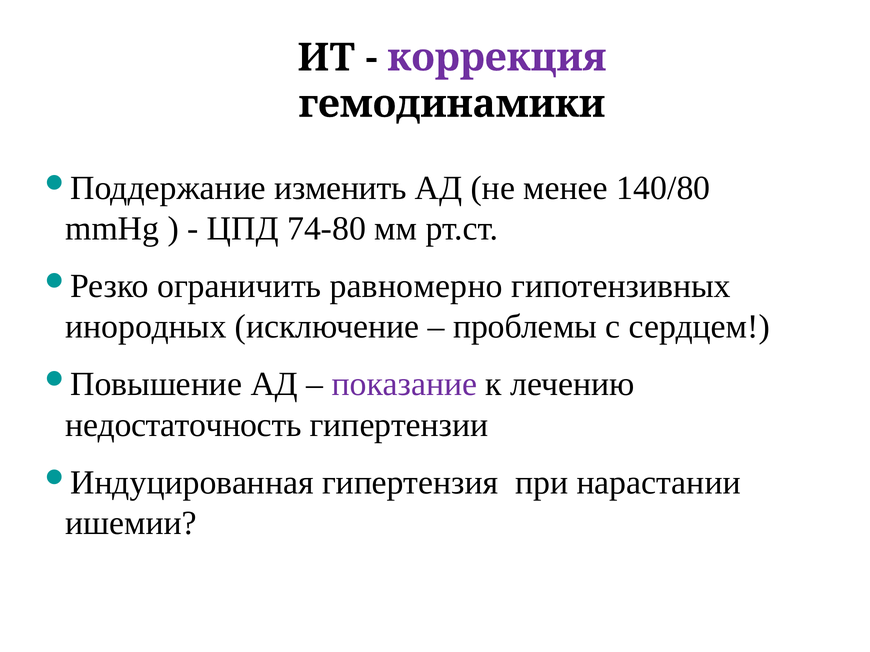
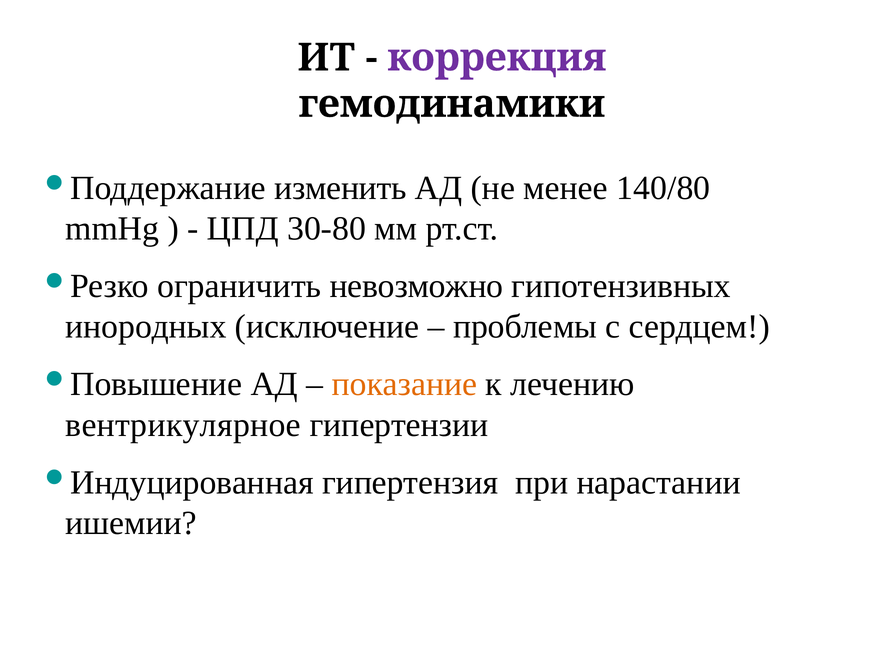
74-80: 74-80 -> 30-80 (327, 229)
равномерно: равномерно -> невозможно (416, 286)
показание colour: purple -> orange (404, 385)
недостаточность: недостаточность -> вентрикулярное (183, 425)
